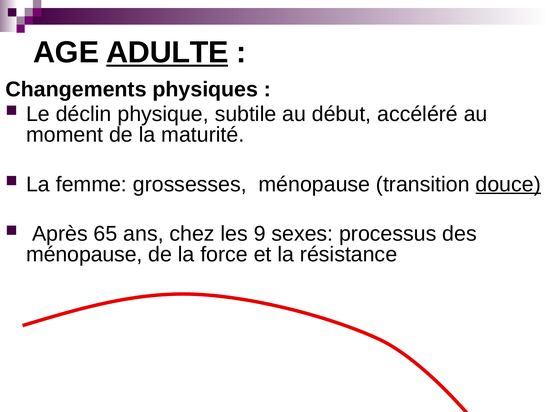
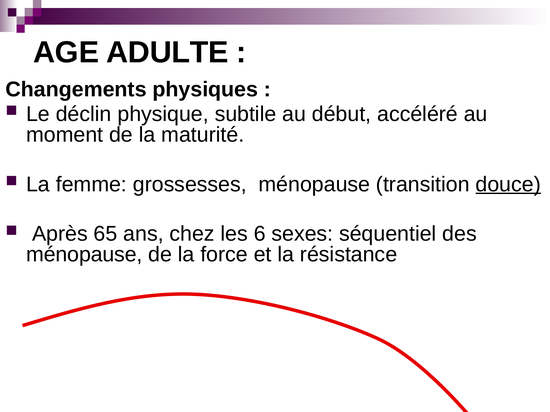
ADULTE underline: present -> none (167, 53)
9: 9 -> 6 (260, 234)
processus: processus -> séquentiel (388, 234)
